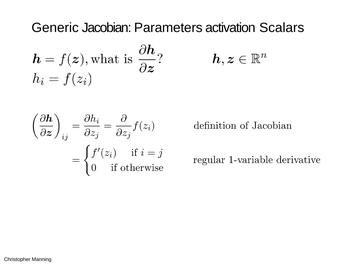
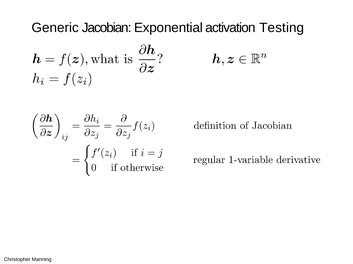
Parameters: Parameters -> Exponential (168, 28)
Scalars: Scalars -> Testing (282, 28)
